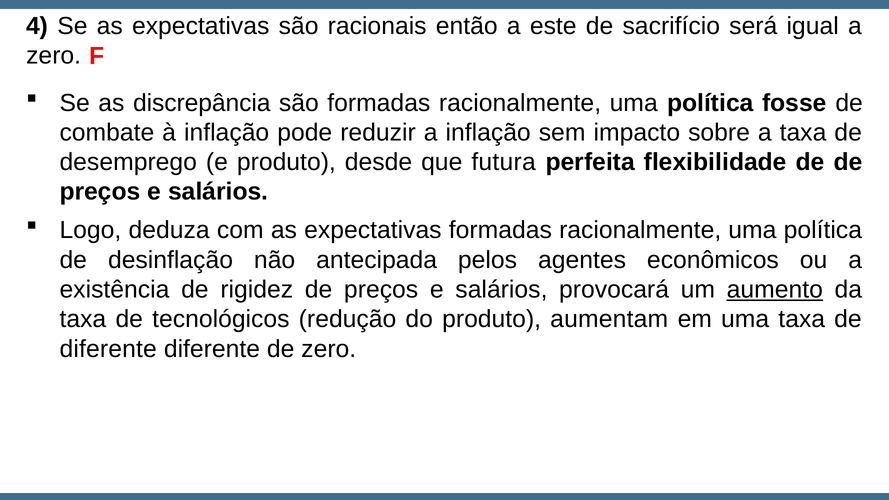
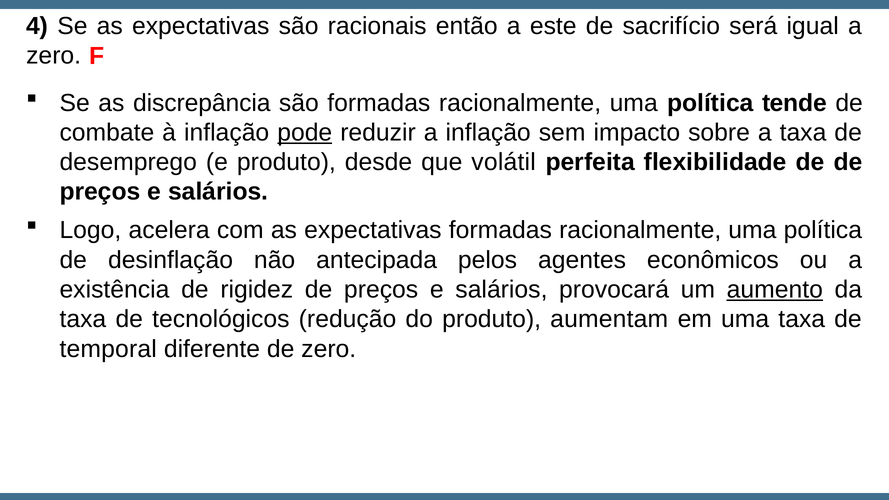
fosse: fosse -> tende (794, 103)
pode underline: none -> present (305, 133)
futura: futura -> volátil (504, 162)
deduza: deduza -> acelera (169, 230)
diferente: diferente -> temporal (108, 349)
